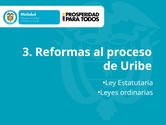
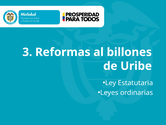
proceso: proceso -> billones (129, 52)
